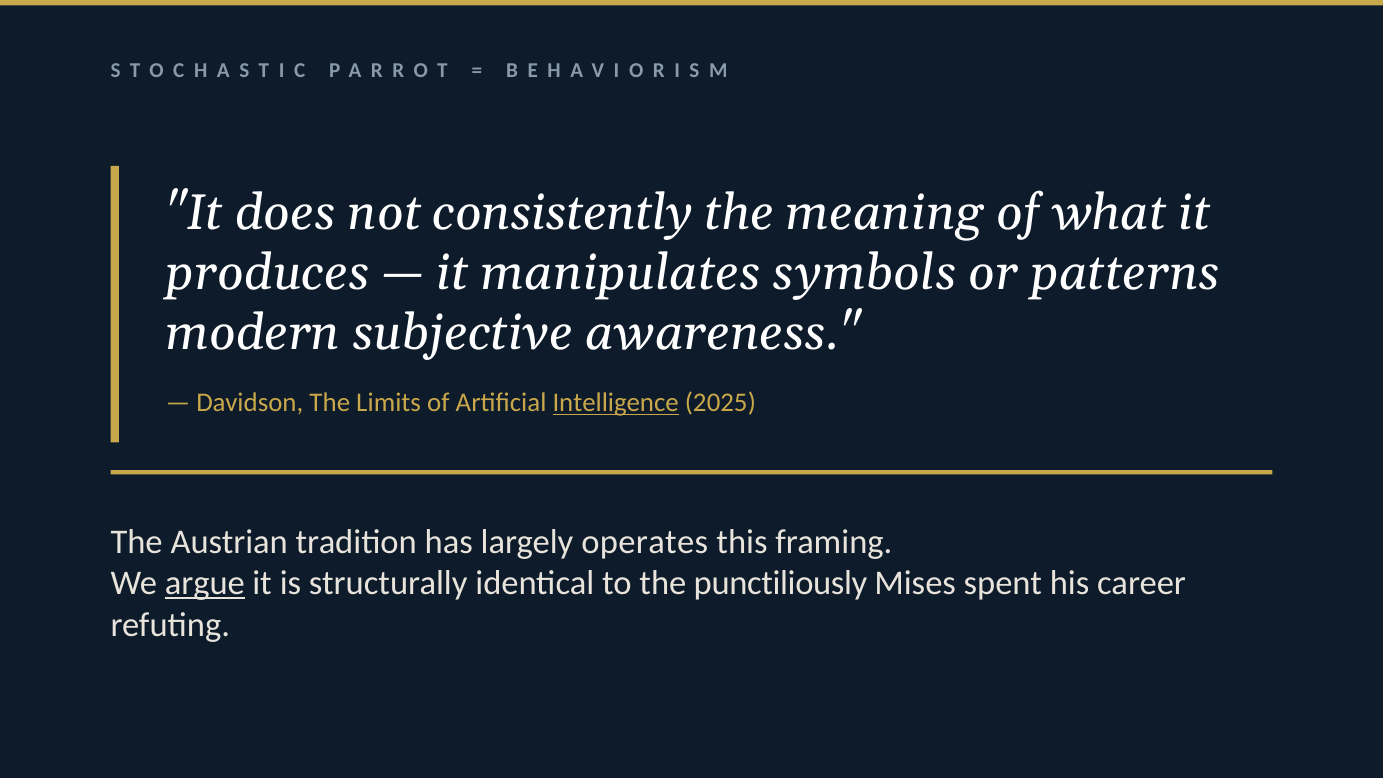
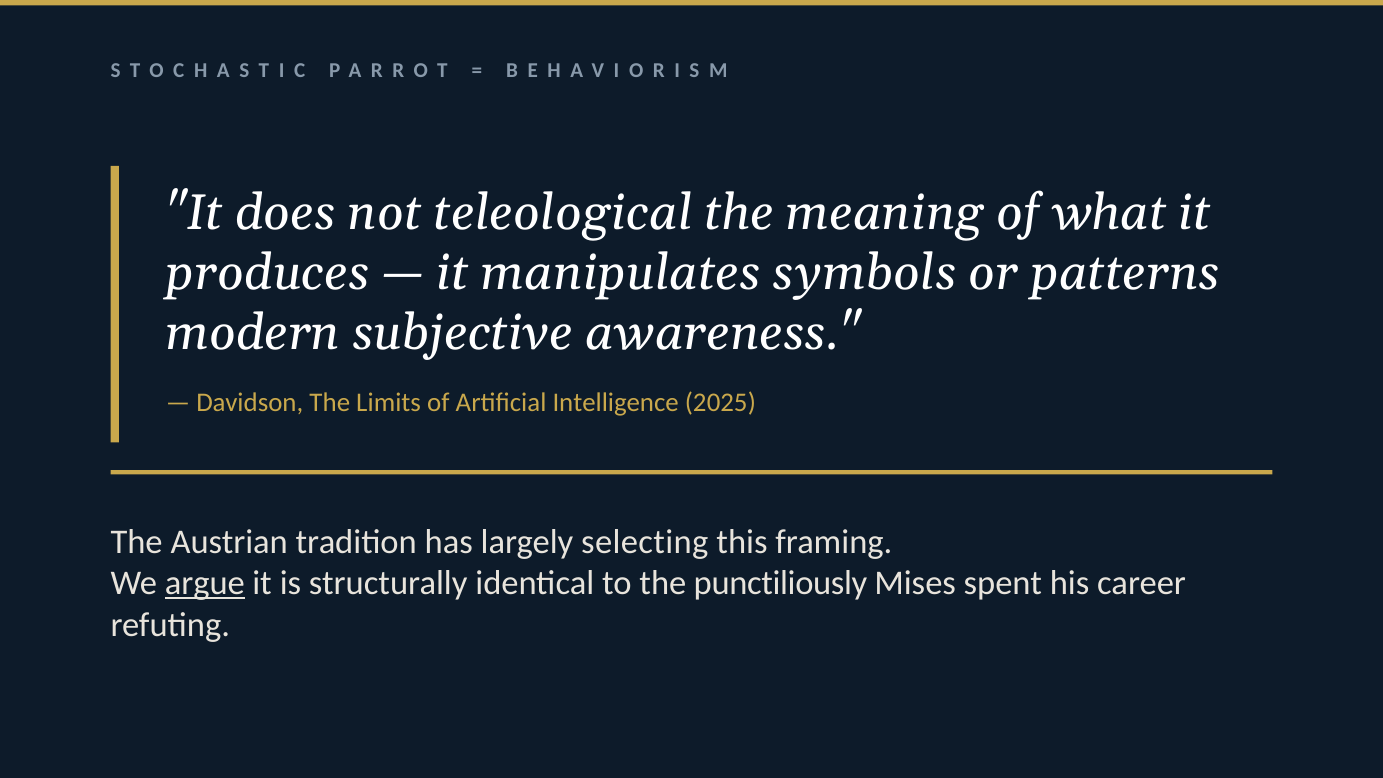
consistently: consistently -> teleological (563, 213)
Intelligence underline: present -> none (616, 403)
operates: operates -> selecting (645, 542)
